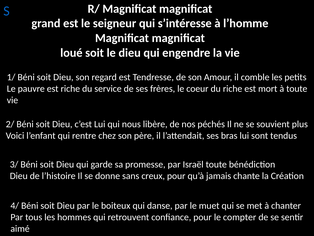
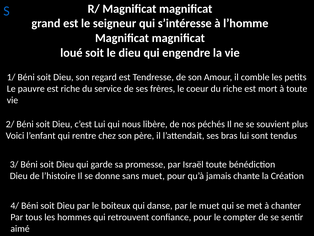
sans creux: creux -> muet (153, 176)
